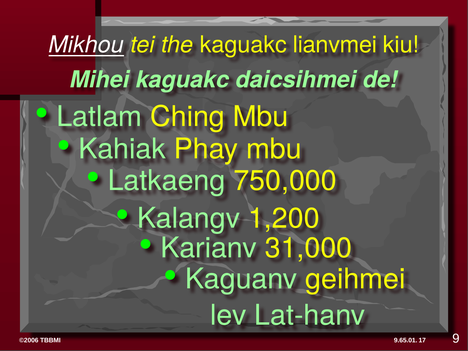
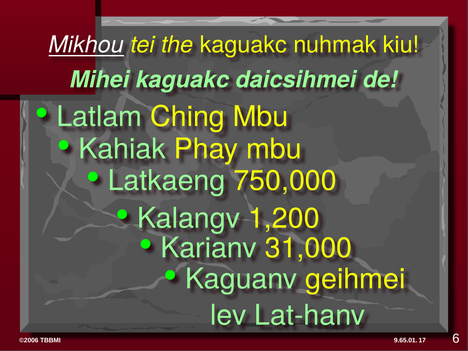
lianvmei: lianvmei -> nuhmak (335, 45)
9: 9 -> 6 (456, 339)
